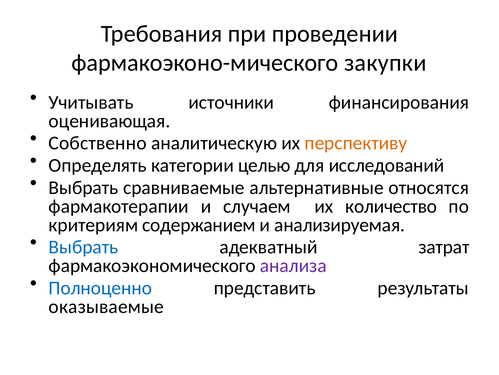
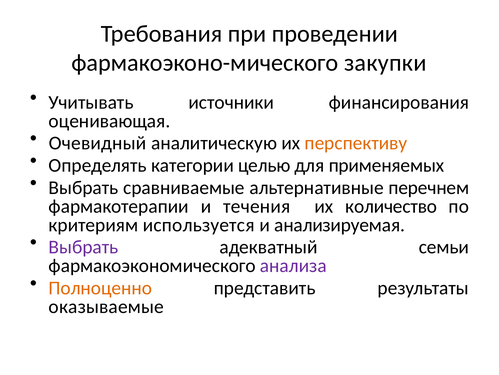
Собственно: Собственно -> Очевидный (98, 143)
исследований: исследований -> применяемых (386, 165)
относятся: относятся -> перечнем (429, 187)
случаем: случаем -> течения (257, 206)
содержанием: содержанием -> используется (199, 225)
Выбрать colour: blue -> purple (84, 247)
затрат: затрат -> семьи (444, 247)
Полноценно colour: blue -> orange (100, 288)
